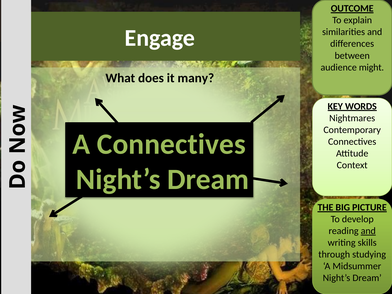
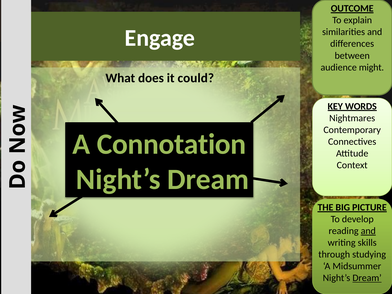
many: many -> could (196, 78)
A Connectives: Connectives -> Connotation (172, 144)
Dream underline: none -> present (367, 278)
